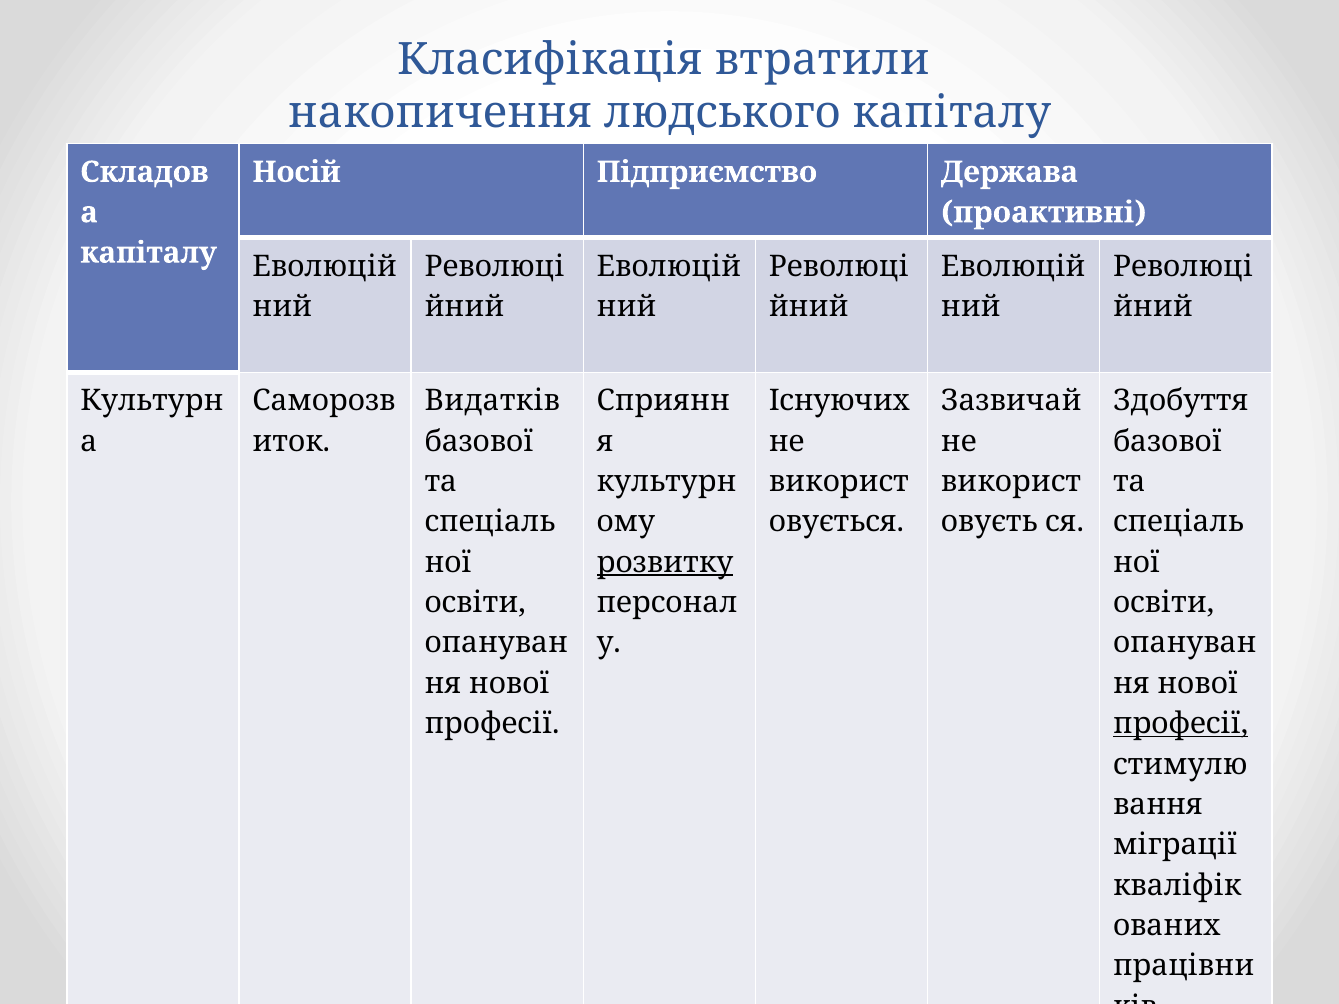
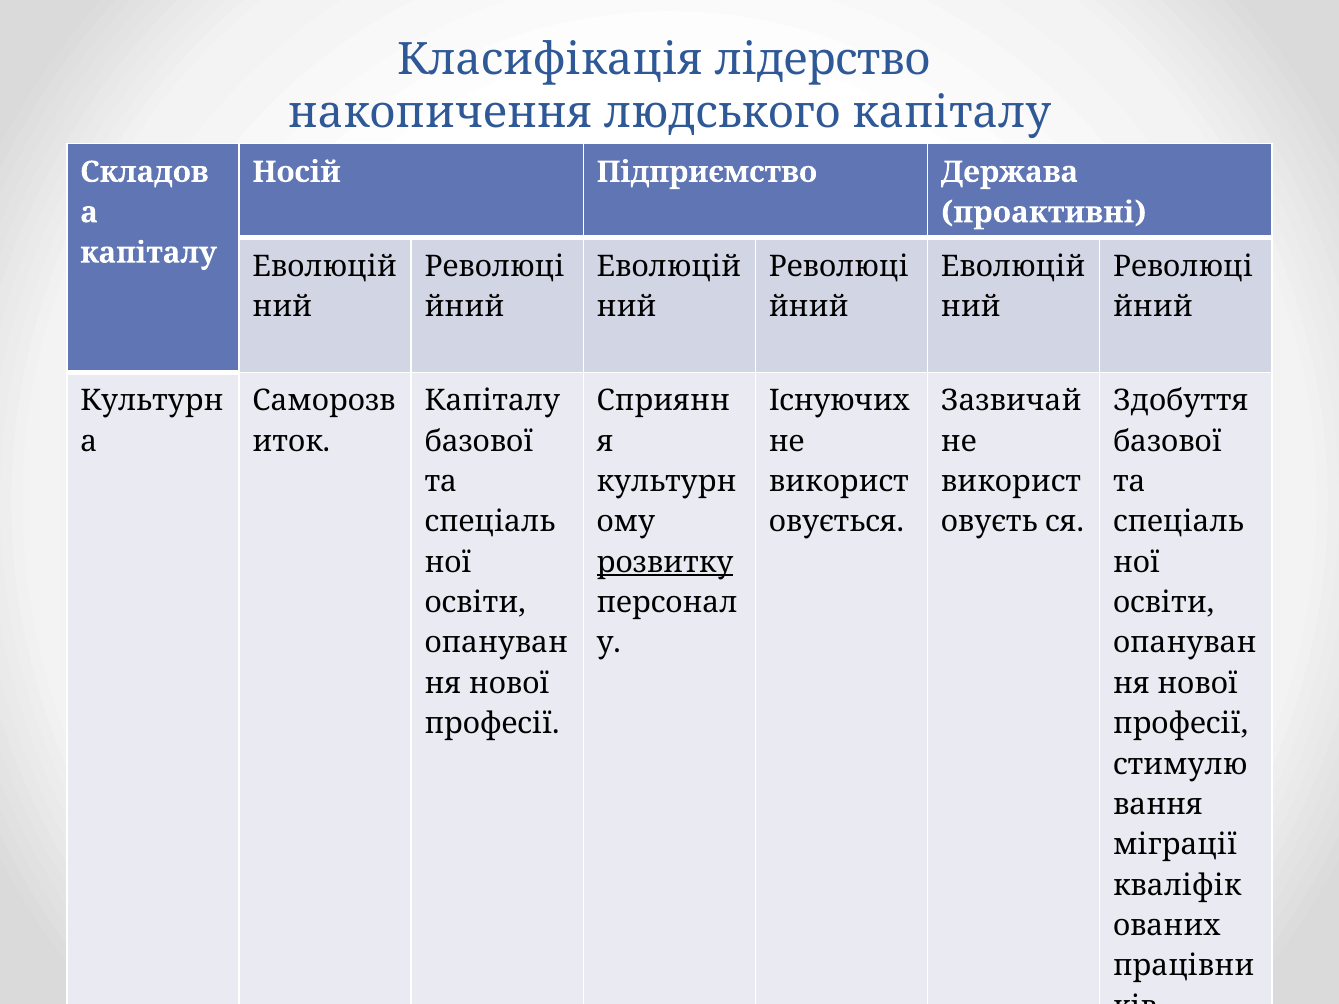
втратили: втратили -> лідерство (822, 60)
Видатків: Видатків -> Капіталу (492, 401)
професії underline: present -> none (1181, 724)
